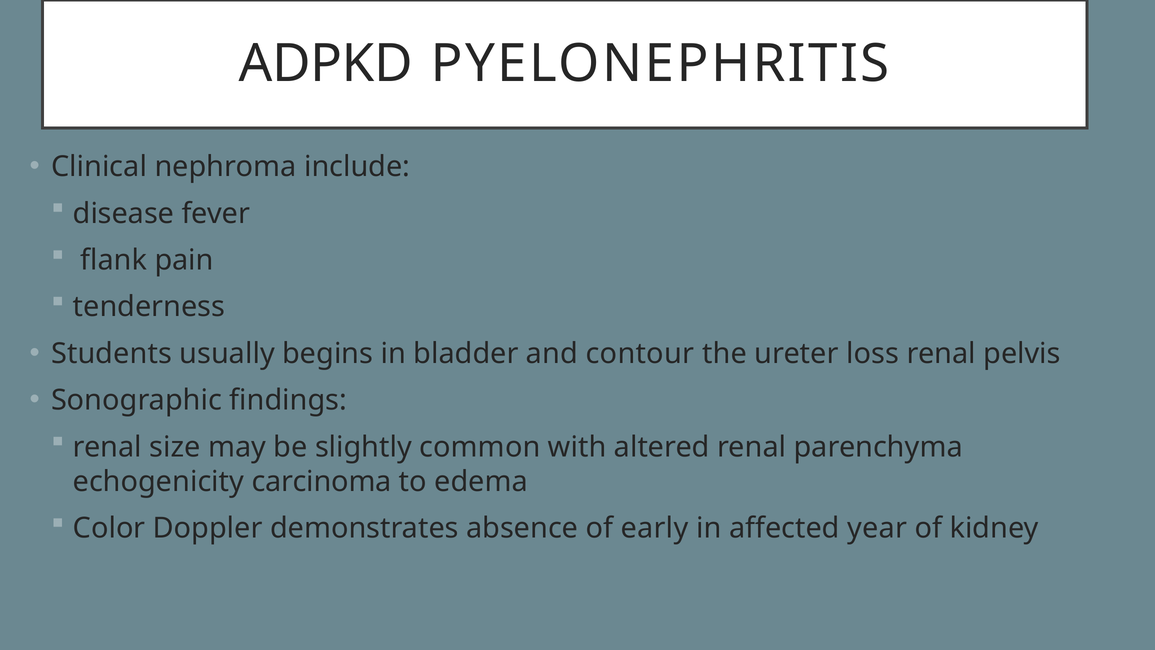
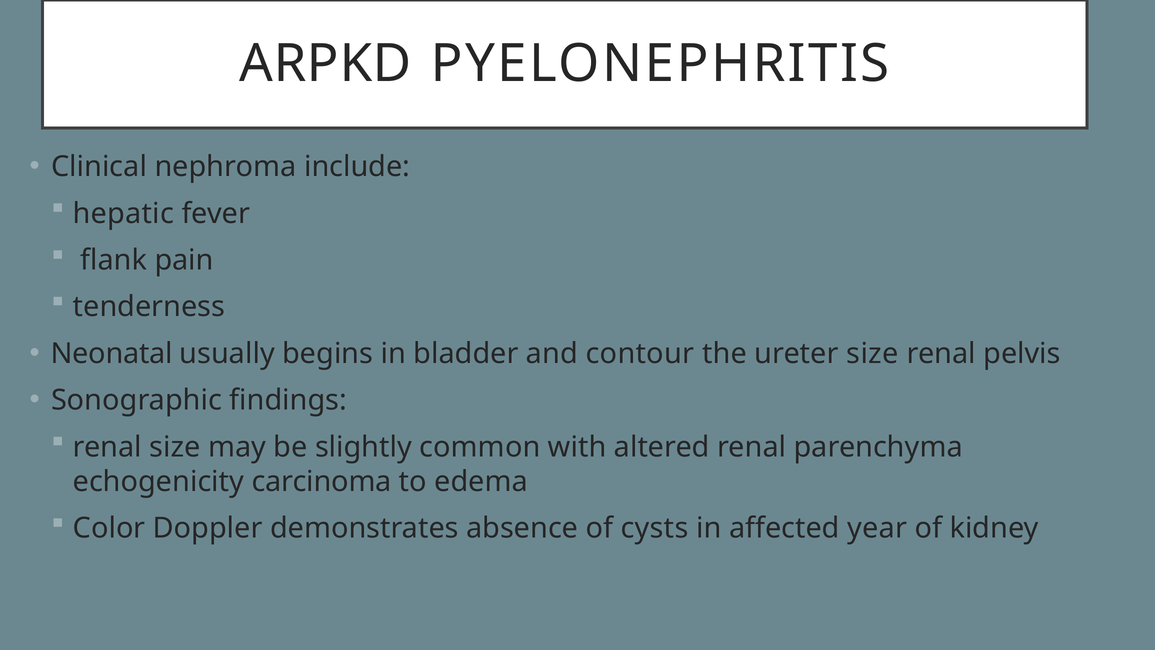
ADPKD: ADPKD -> ARPKD (325, 64)
disease: disease -> hepatic (123, 213)
Students: Students -> Neonatal (112, 353)
ureter loss: loss -> size (872, 353)
early: early -> cysts (655, 528)
